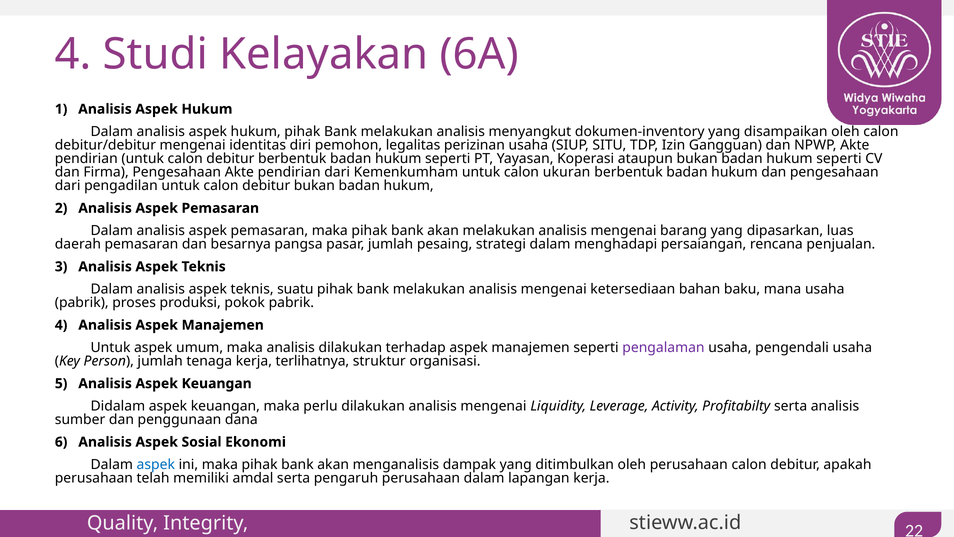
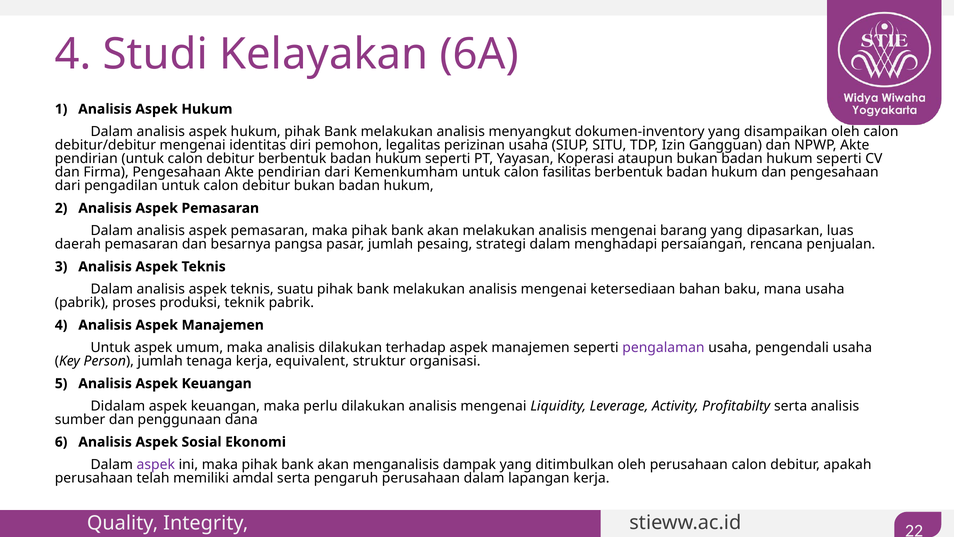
ukuran: ukuran -> fasilitas (567, 172)
pokok: pokok -> teknik (245, 302)
terlihatnya: terlihatnya -> equivalent (312, 361)
aspek colour: blue -> purple (156, 464)
